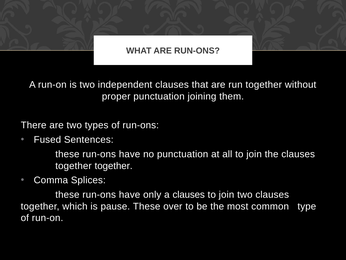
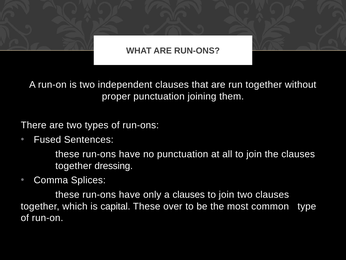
together together: together -> dressing (114, 166)
pause: pause -> capital (115, 206)
